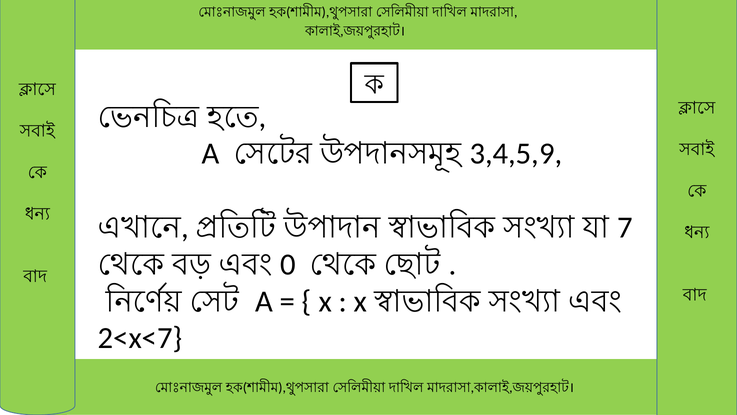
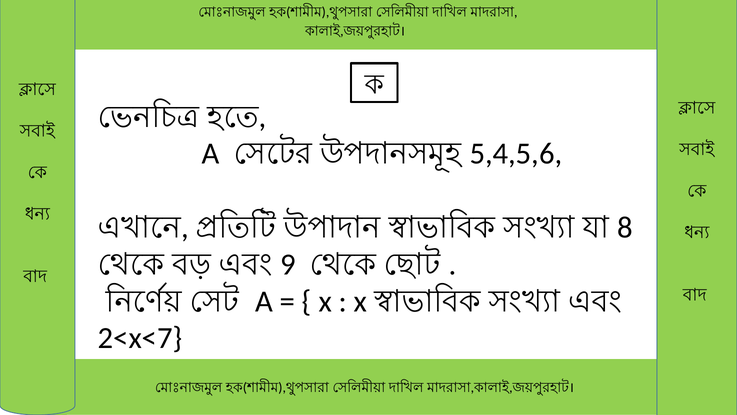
3,4,5,9: 3,4,5,9 -> 5,4,5,6 (516, 154)
7: 7 -> 8 (625, 227)
0: 0 -> 9 (288, 264)
